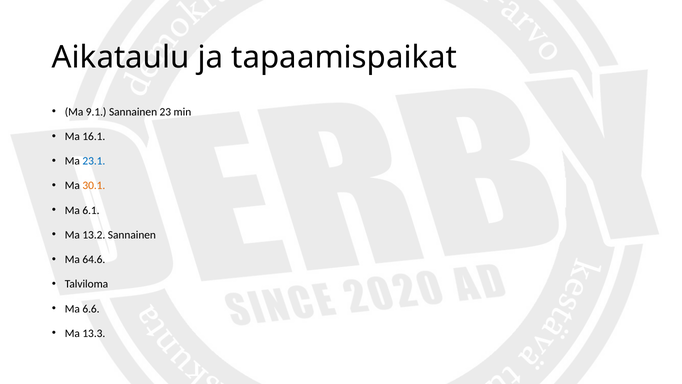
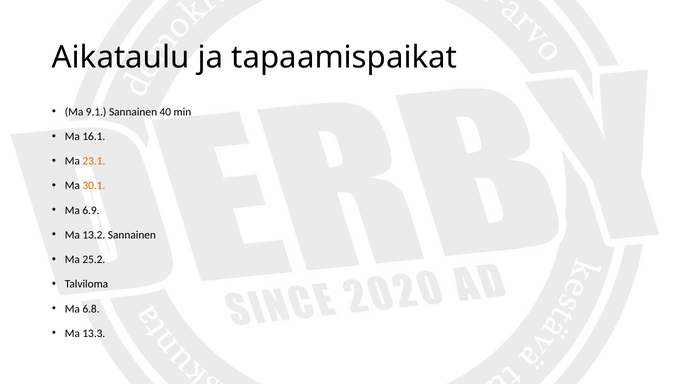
23: 23 -> 40 (165, 112)
23.1 colour: blue -> orange (94, 161)
6.1: 6.1 -> 6.9 (91, 210)
64.6: 64.6 -> 25.2 (94, 259)
6.6: 6.6 -> 6.8 (91, 308)
